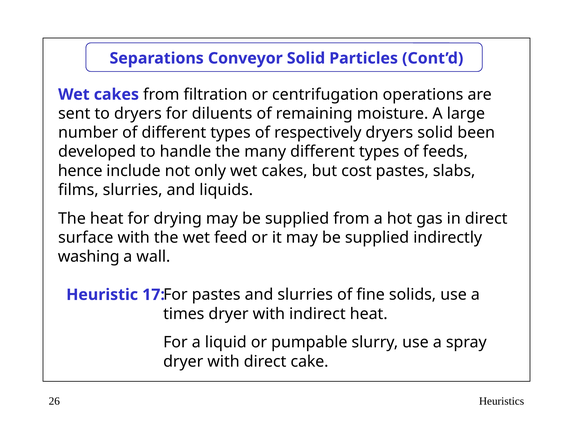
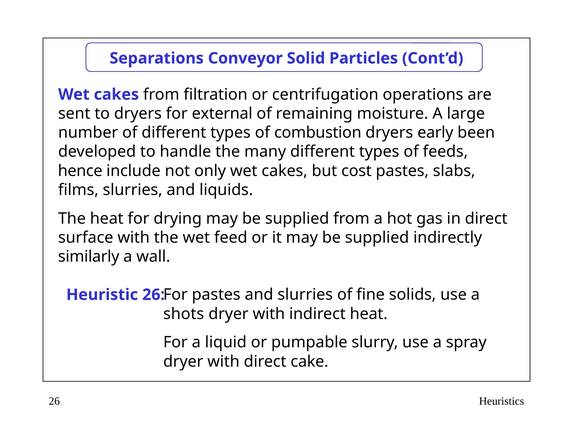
diluents: diluents -> external (222, 114)
respectively: respectively -> combustion (318, 133)
dryers solid: solid -> early (435, 133)
washing: washing -> similarly (89, 257)
Heuristic 17: 17 -> 26 (154, 295)
times: times -> shots (184, 314)
